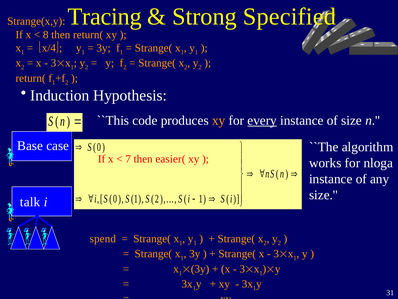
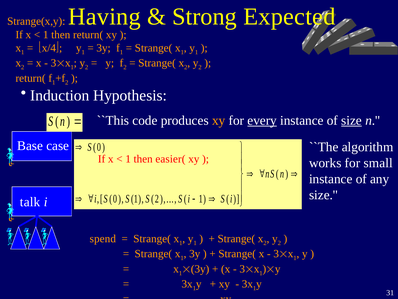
Tracing: Tracing -> Having (104, 17)
Specified: Specified -> Expected (289, 17)
8: 8 -> 1 (46, 35)
size underline: none -> present (352, 120)
7: 7 -> 1 (128, 159)
nloga: nloga -> small (378, 163)
